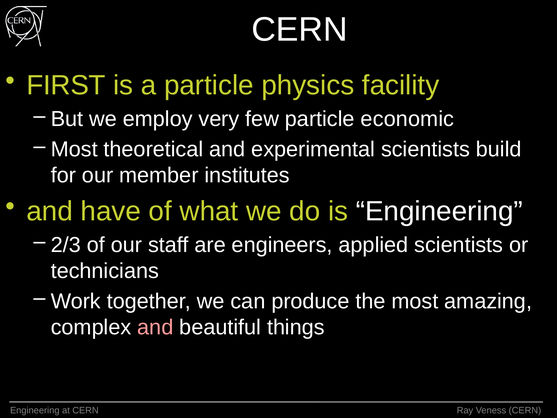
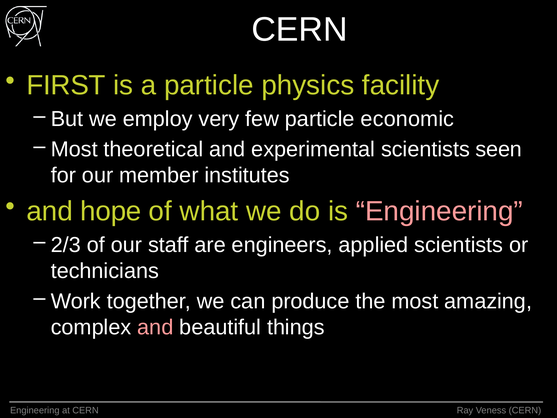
build: build -> seen (499, 149)
have: have -> hope (111, 211)
Engineering colour: white -> pink (439, 211)
